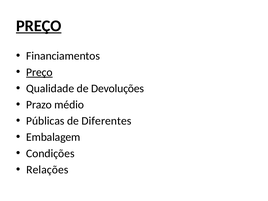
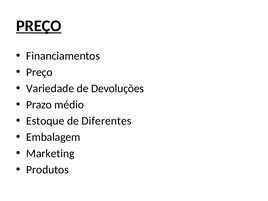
Preço underline: present -> none (39, 72)
Qualidade: Qualidade -> Variedade (50, 88)
Públicas: Públicas -> Estoque (45, 121)
Condições: Condições -> Marketing (50, 153)
Relações: Relações -> Produtos (47, 170)
